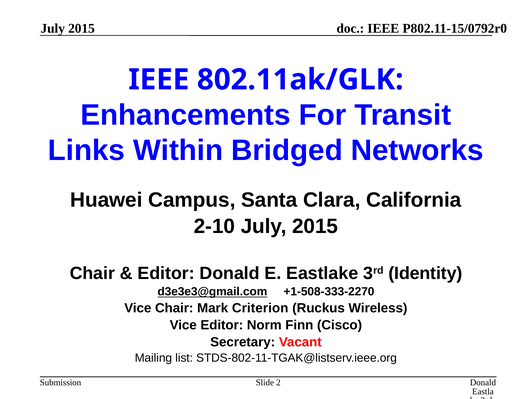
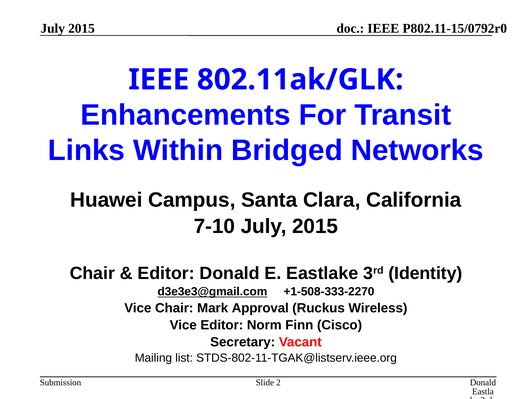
2-10: 2-10 -> 7-10 (215, 226)
Criterion: Criterion -> Approval (260, 308)
